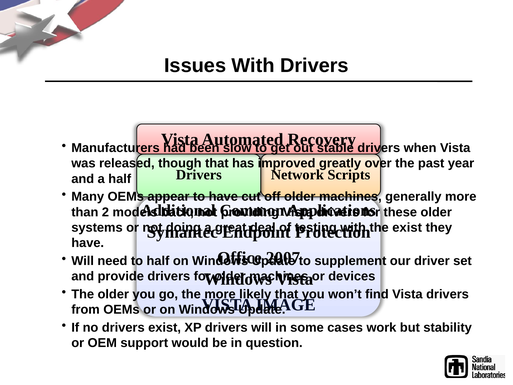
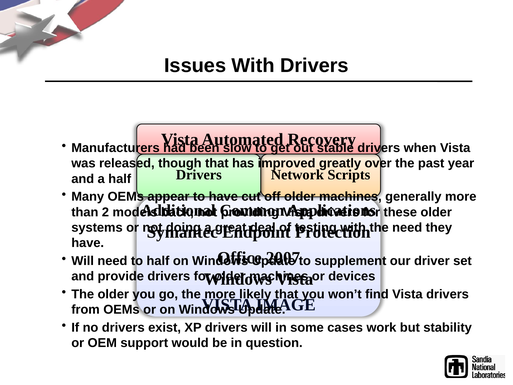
the exist: exist -> need (407, 227)
